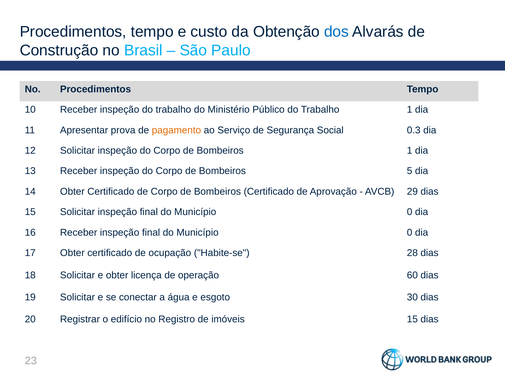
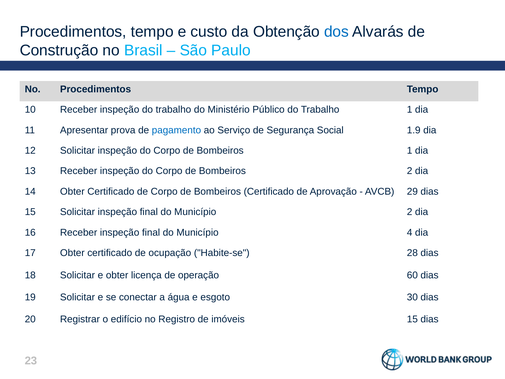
pagamento colour: orange -> blue (176, 130)
0.3: 0.3 -> 1.9 (414, 130)
Bombeiros 5: 5 -> 2 (410, 171)
0: 0 -> 2 (410, 212)
0: 0 -> 4 (410, 232)
